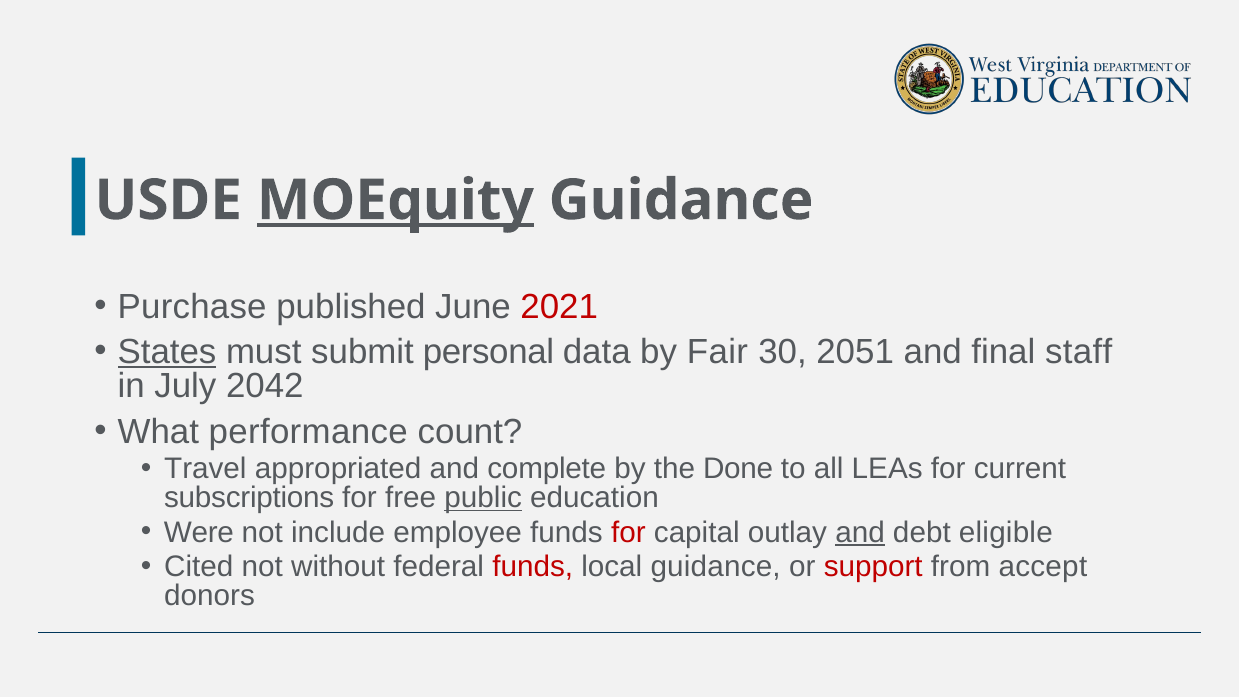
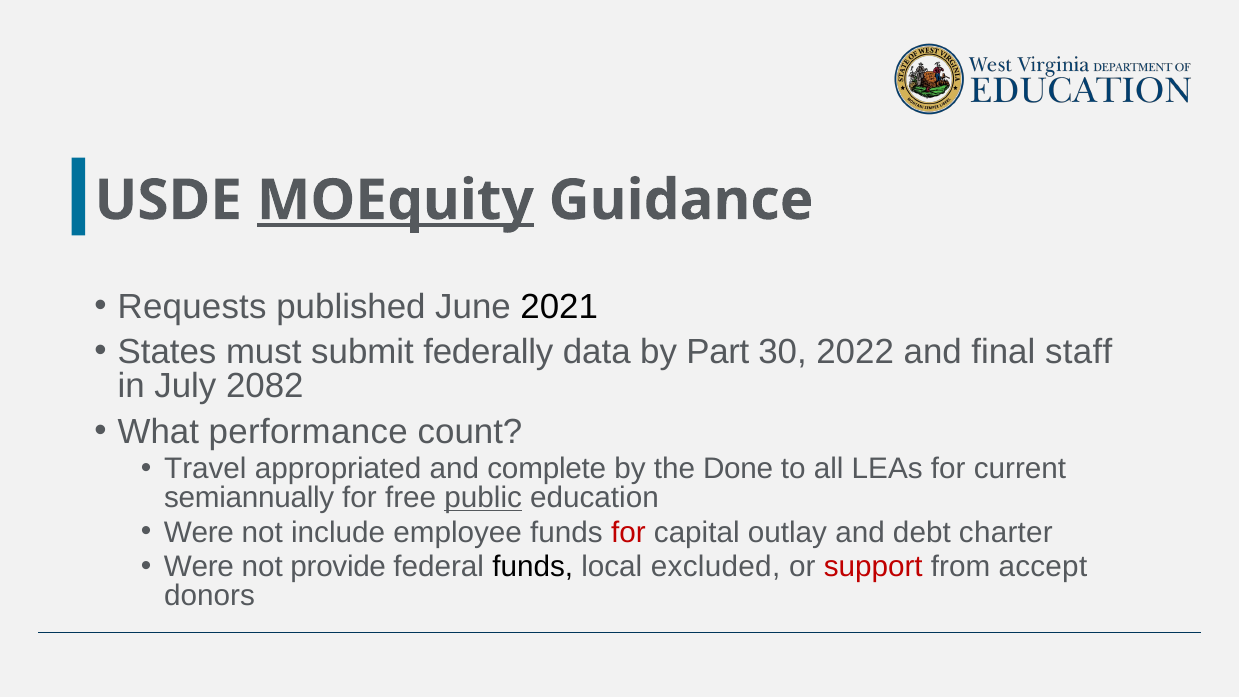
Purchase: Purchase -> Requests (192, 307)
2021 colour: red -> black (559, 307)
States underline: present -> none (167, 352)
personal: personal -> federally (488, 352)
Fair: Fair -> Part (718, 352)
2051: 2051 -> 2022 (855, 352)
2042: 2042 -> 2082 (265, 386)
subscriptions: subscriptions -> semiannually (249, 498)
and underline: present -> none (860, 532)
eligible: eligible -> charter (1006, 532)
Cited: Cited -> Were (199, 567)
without: without -> provide (338, 567)
funds colour: red -> black (533, 567)
local guidance: guidance -> excluded (716, 567)
